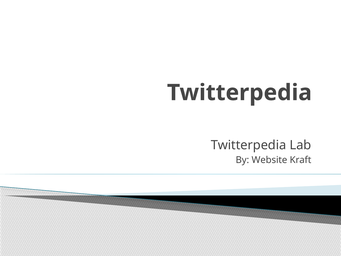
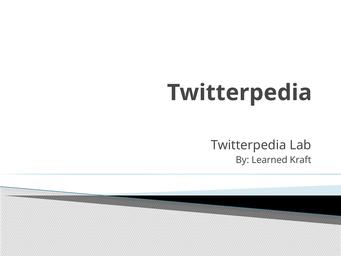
Website: Website -> Learned (269, 160)
